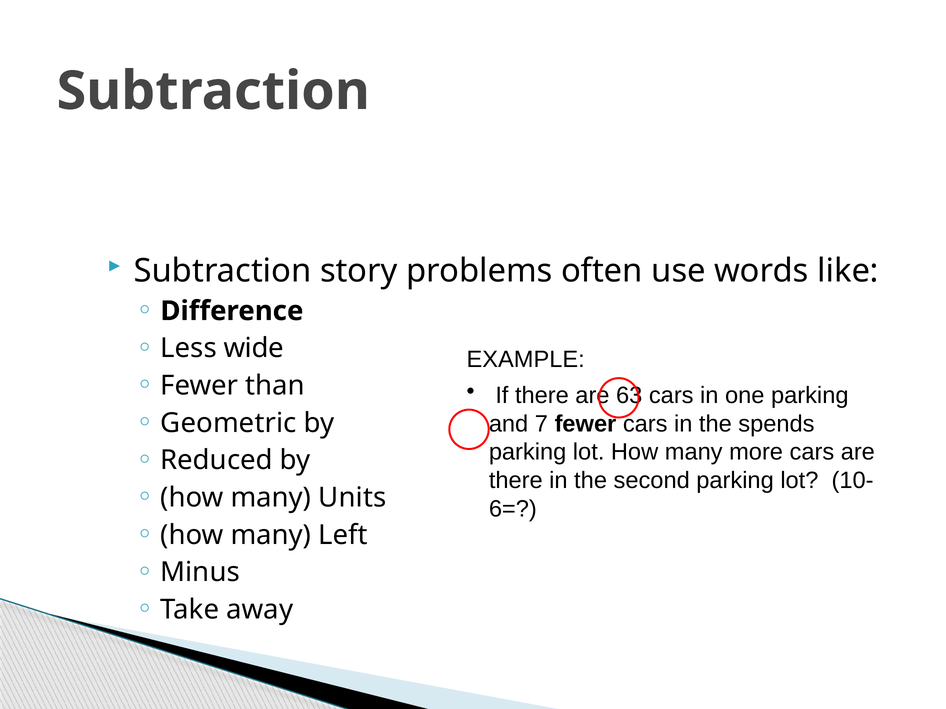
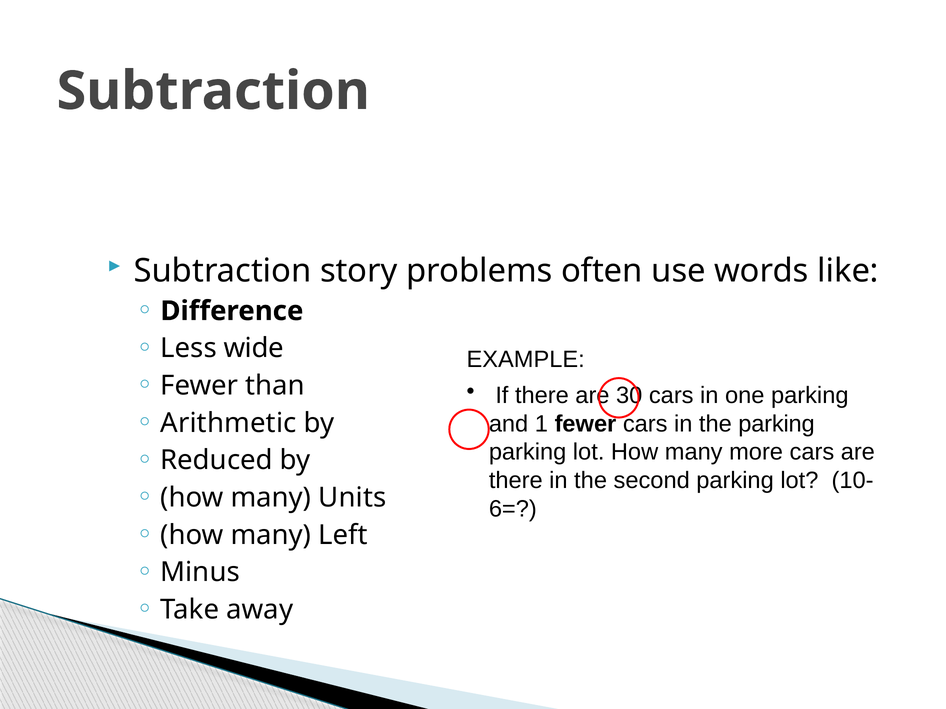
63: 63 -> 30 (629, 396)
Geometric: Geometric -> Arithmetic (228, 423)
7: 7 -> 1 (541, 424)
the spends: spends -> parking (776, 424)
